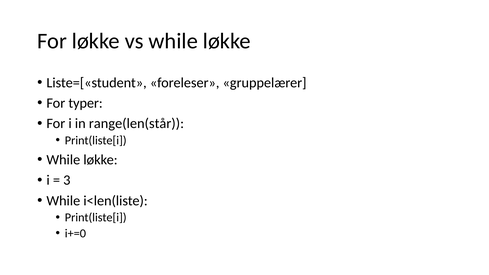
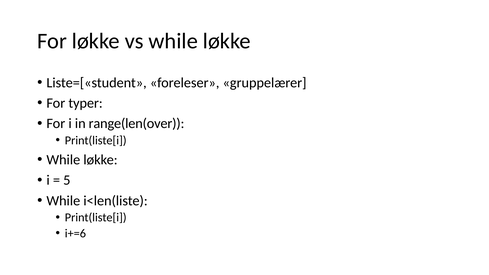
range(len(står: range(len(står -> range(len(over (137, 124)
3: 3 -> 5 (67, 180)
i+=0: i+=0 -> i+=6 (75, 233)
